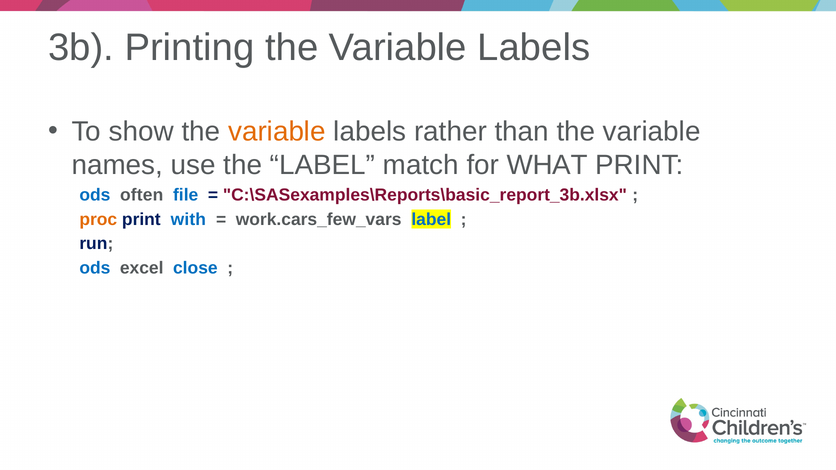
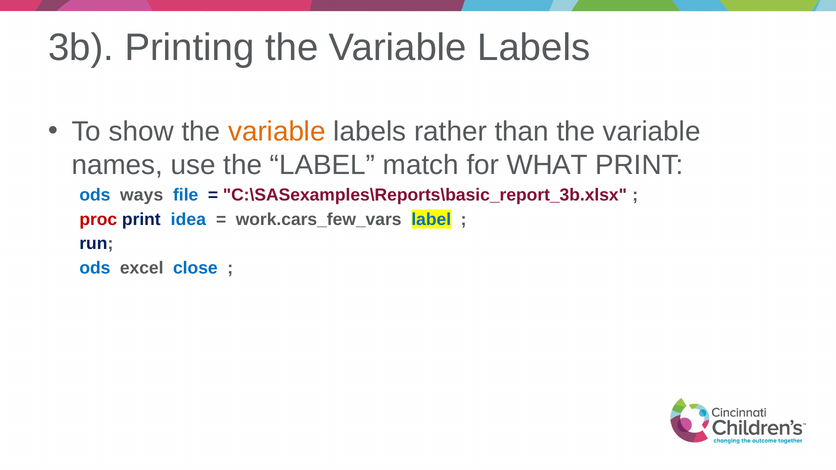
often: often -> ways (142, 195)
proc colour: orange -> red (98, 219)
with: with -> idea (188, 219)
